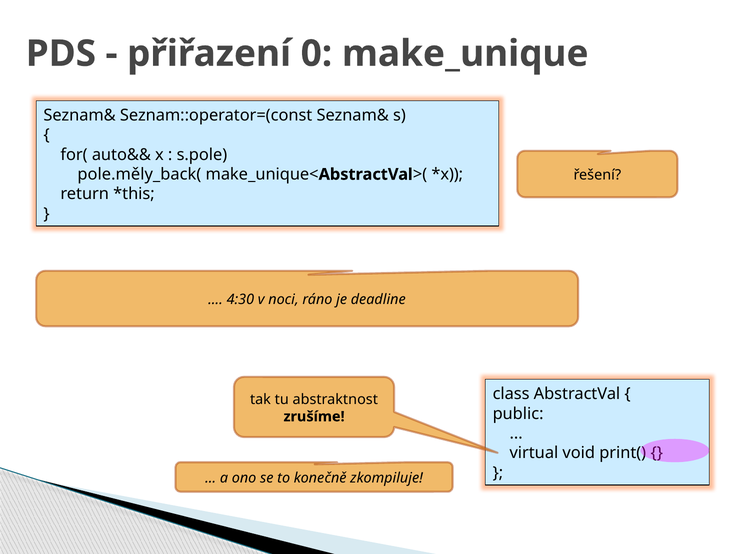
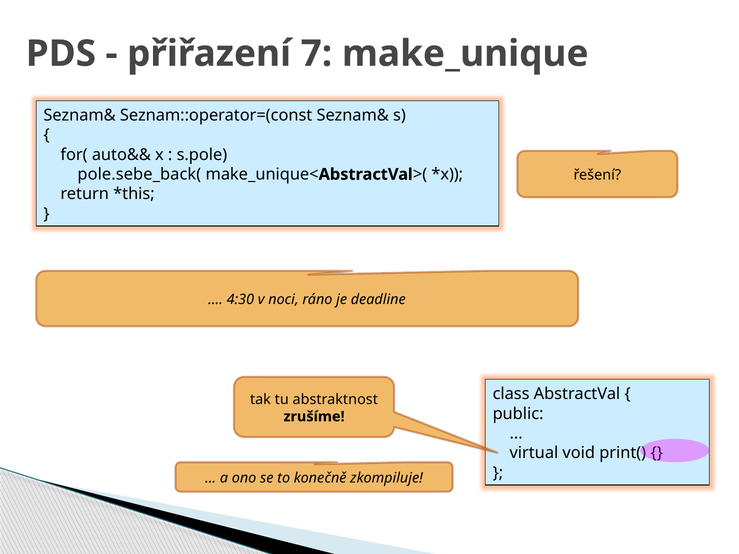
0: 0 -> 7 (316, 54)
pole.měly_back(: pole.měly_back( -> pole.sebe_back( (139, 174)
